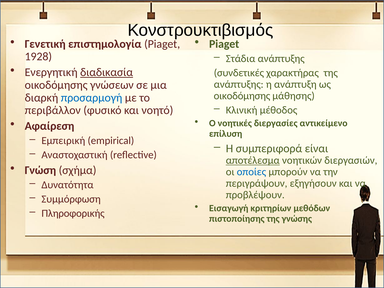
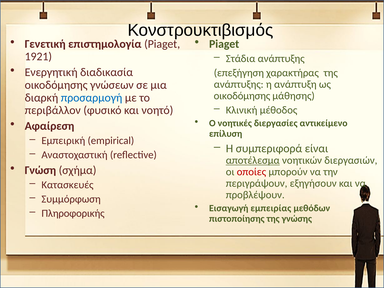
1928: 1928 -> 1921 (38, 57)
διαδικασία underline: present -> none (107, 72)
συνδετικές: συνδετικές -> επεξήγηση (239, 73)
οποίες colour: blue -> red (251, 172)
Δυνατότητα: Δυνατότητα -> Κατασκευές (67, 185)
κριτηρίων: κριτηρίων -> εμπειρίας (271, 208)
